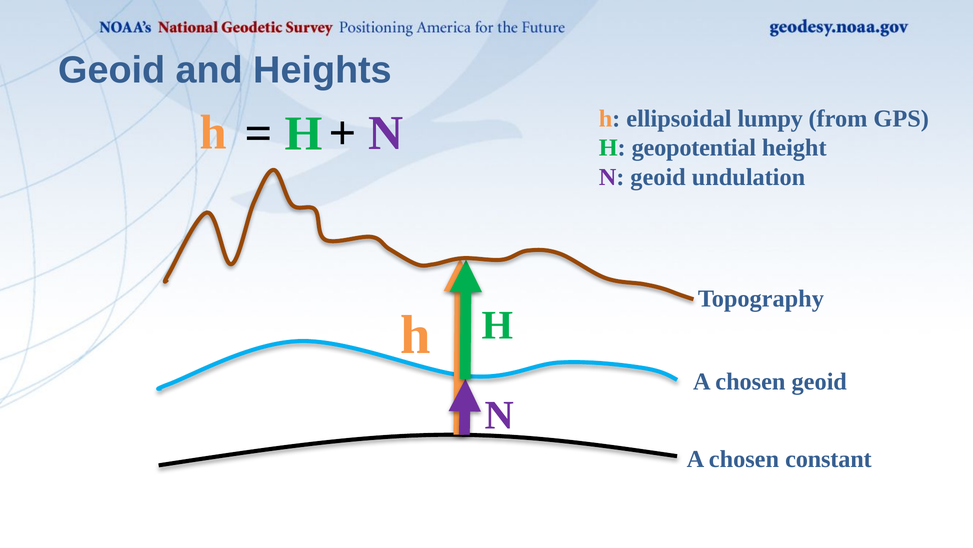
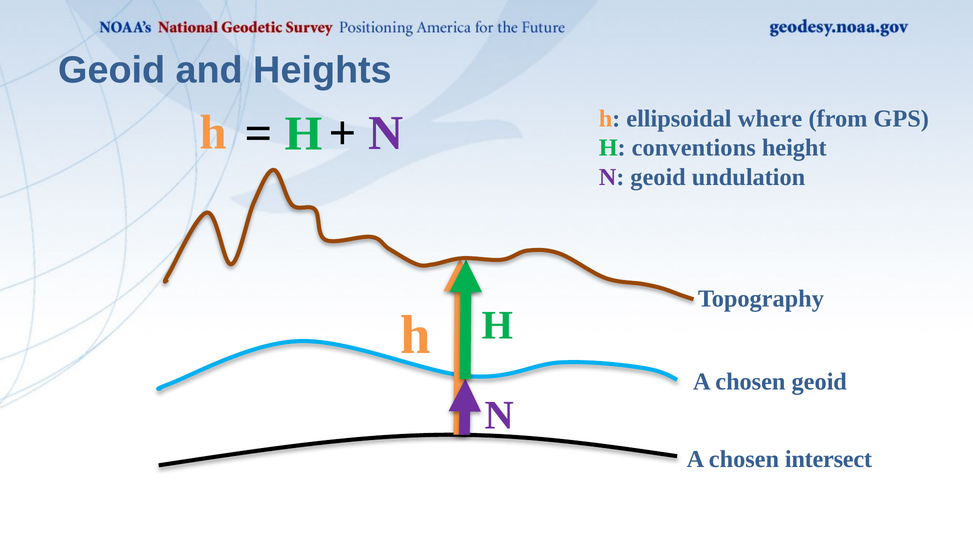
lumpy: lumpy -> where (770, 119)
geopotential: geopotential -> conventions (694, 148)
constant: constant -> intersect (828, 458)
